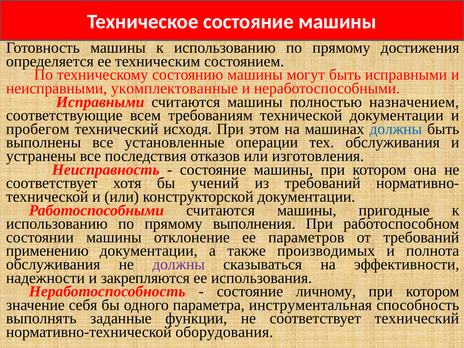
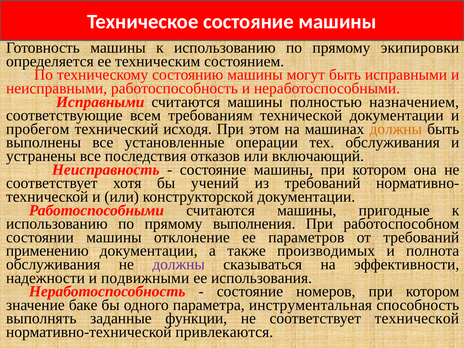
достижения: достижения -> экипировки (420, 48)
укомплектованные: укомплектованные -> работоспособность (174, 88)
должны colour: blue -> orange (396, 129)
изготовления: изготовления -> включающий (318, 156)
закрепляются: закрепляются -> подвижными (145, 278)
личному: личному -> номеров (326, 291)
себя: себя -> баке (83, 305)
соответствует технический: технический -> технической (417, 319)
оборудования: оборудования -> привлекаются (224, 332)
